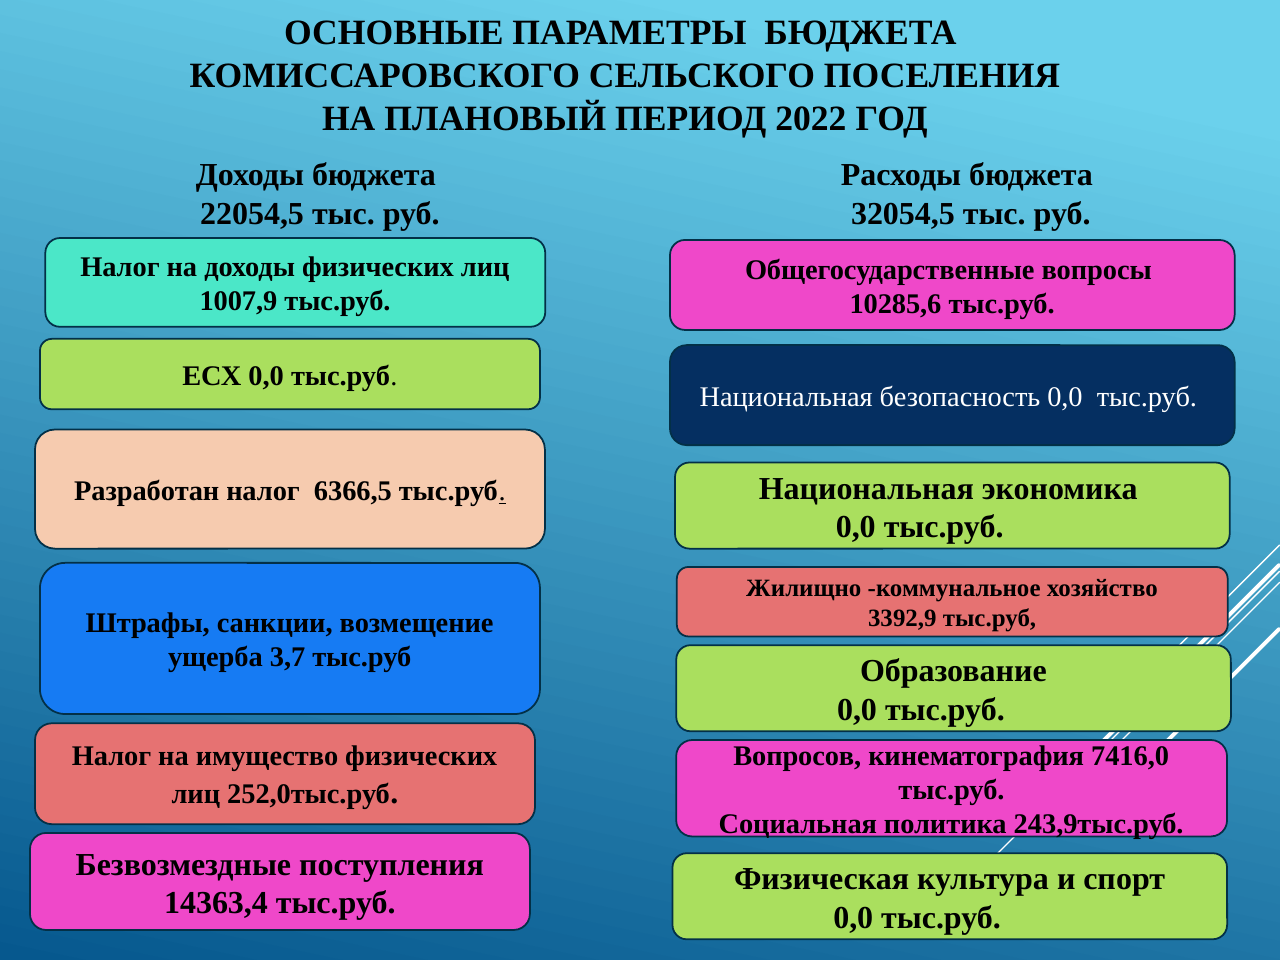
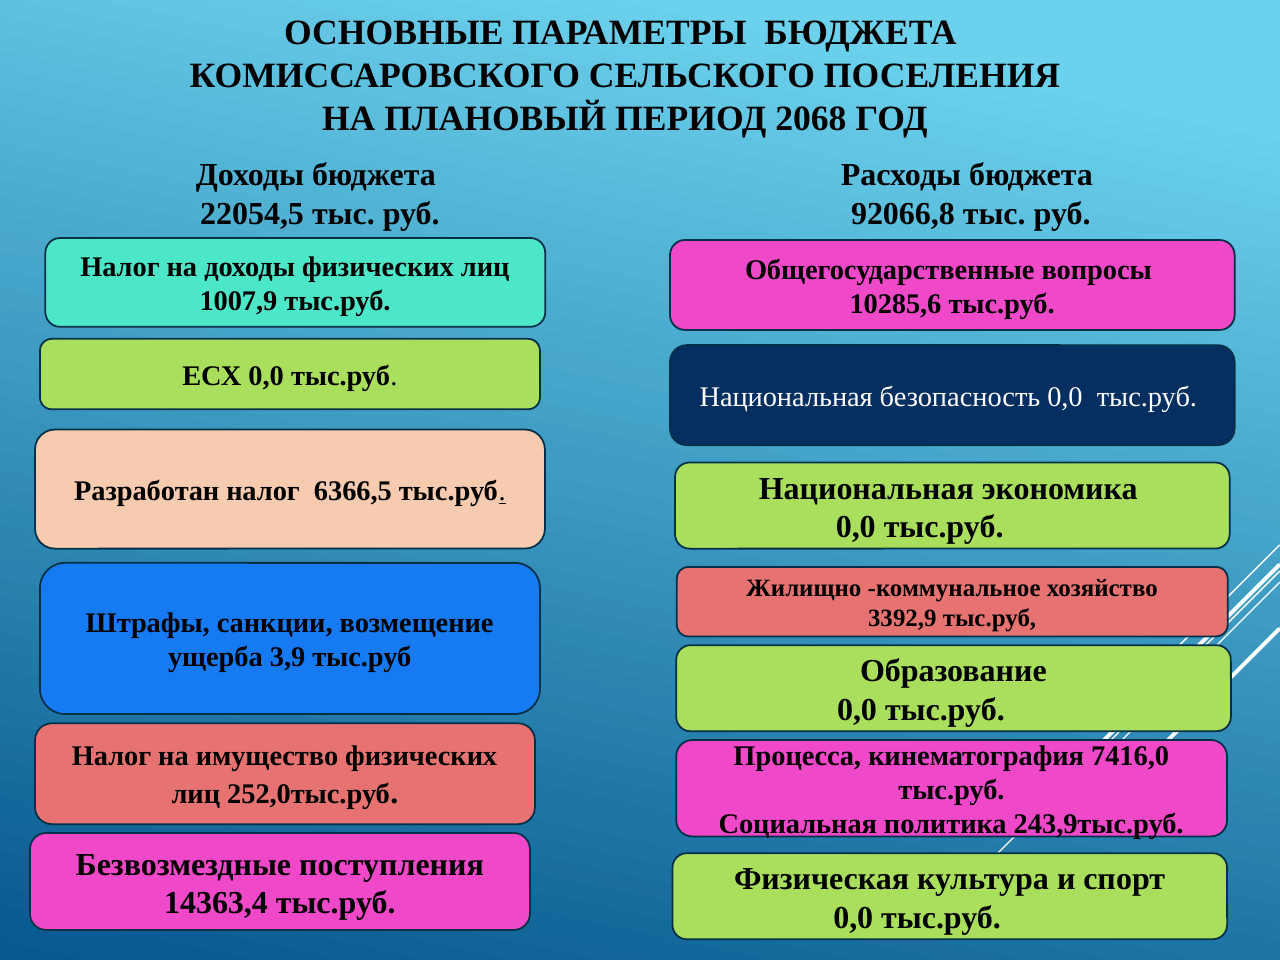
2022: 2022 -> 2068 (811, 118)
32054,5: 32054,5 -> 92066,8 (903, 213)
3,7: 3,7 -> 3,9 (288, 657)
Вопросов: Вопросов -> Процесса (797, 756)
